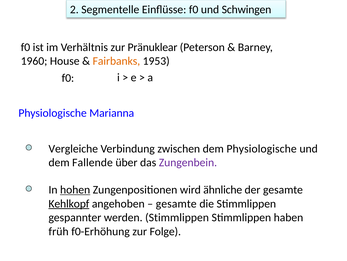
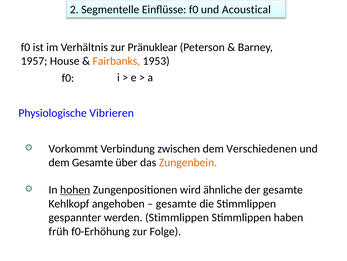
Schwingen: Schwingen -> Acoustical (246, 9)
1960: 1960 -> 1957 (34, 61)
Marianna: Marianna -> Vibrieren (112, 113)
Vergleiche: Vergleiche -> Vorkommt (73, 148)
dem Physiologische: Physiologische -> Verschiedenen (262, 148)
dem Fallende: Fallende -> Gesamte (93, 162)
Zungenbein colour: purple -> orange (188, 162)
Kehlkopf underline: present -> none (69, 203)
